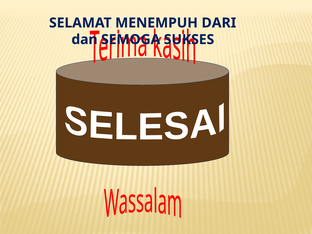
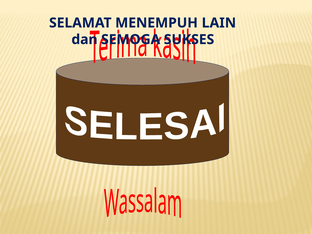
DARI: DARI -> LAIN (219, 23)
